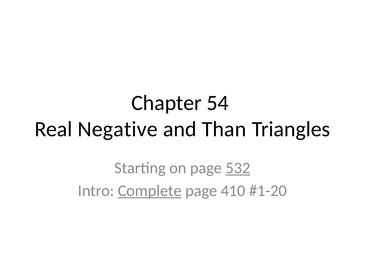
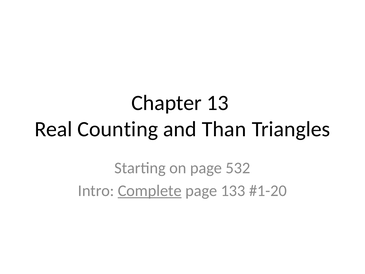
54: 54 -> 13 (218, 103)
Negative: Negative -> Counting (118, 129)
532 underline: present -> none (238, 168)
410: 410 -> 133 (233, 191)
